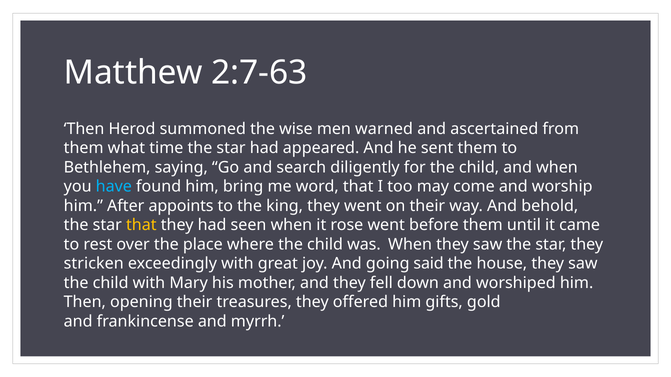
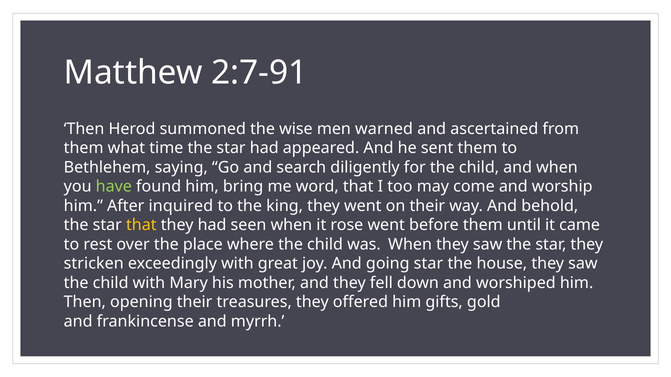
2:7-63: 2:7-63 -> 2:7-91 (259, 73)
have colour: light blue -> light green (114, 187)
appoints: appoints -> inquired (181, 206)
going said: said -> star (428, 264)
